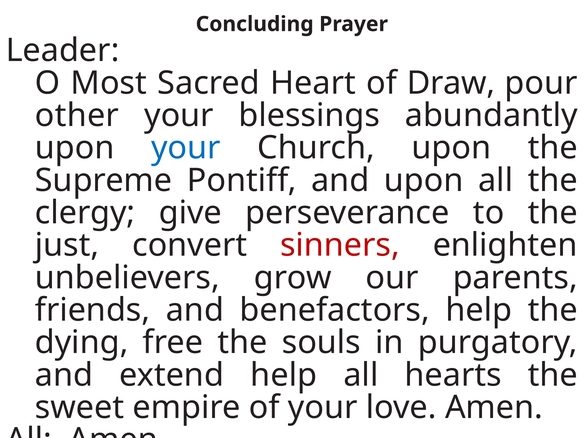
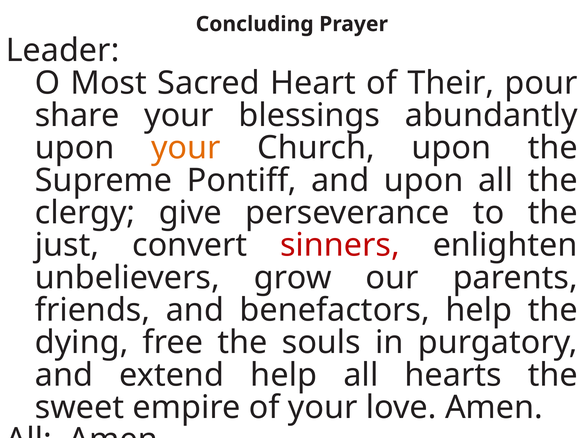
Draw: Draw -> Their (451, 83)
other: other -> share (77, 115)
your colour: blue -> orange (186, 148)
